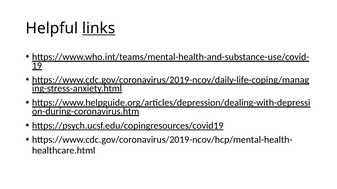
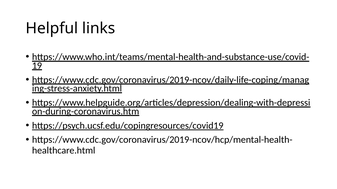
links underline: present -> none (99, 28)
